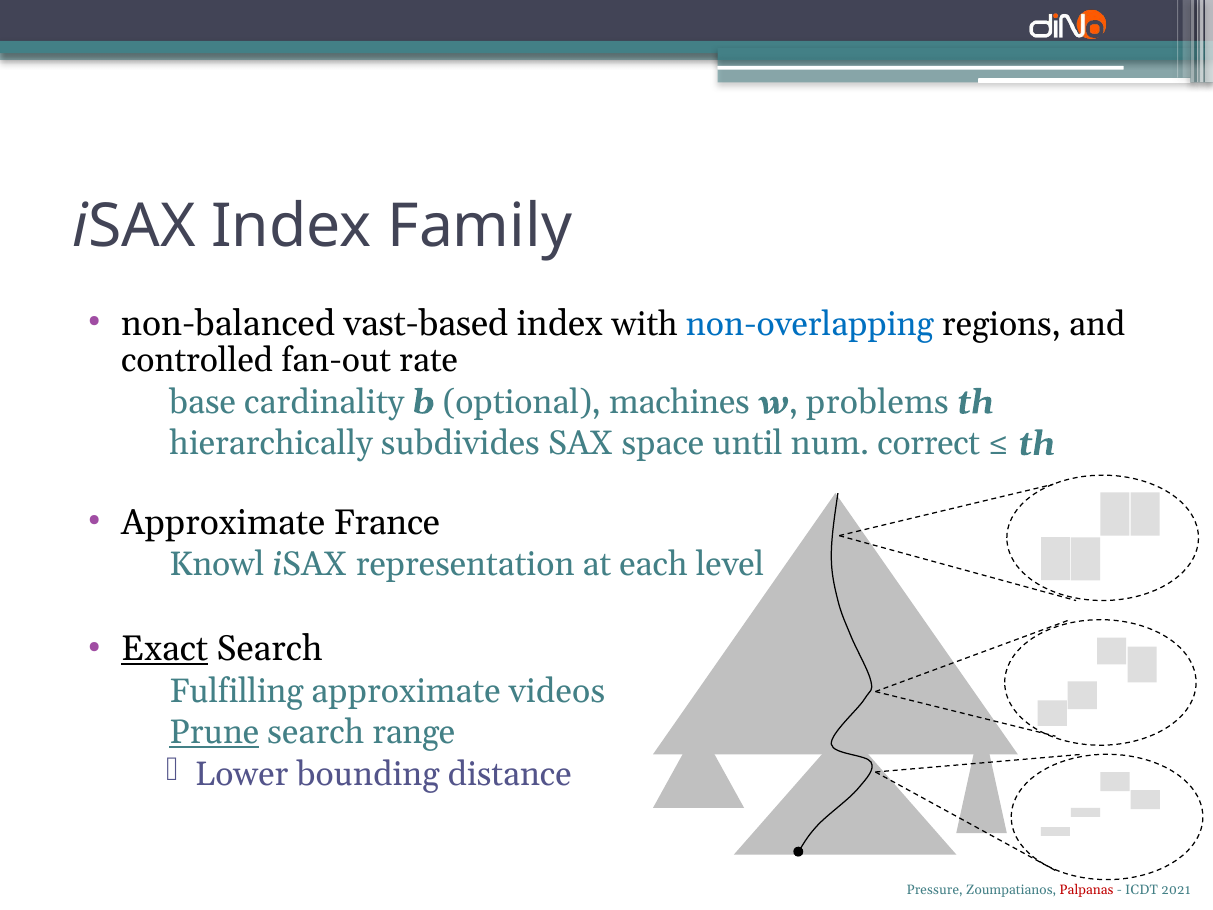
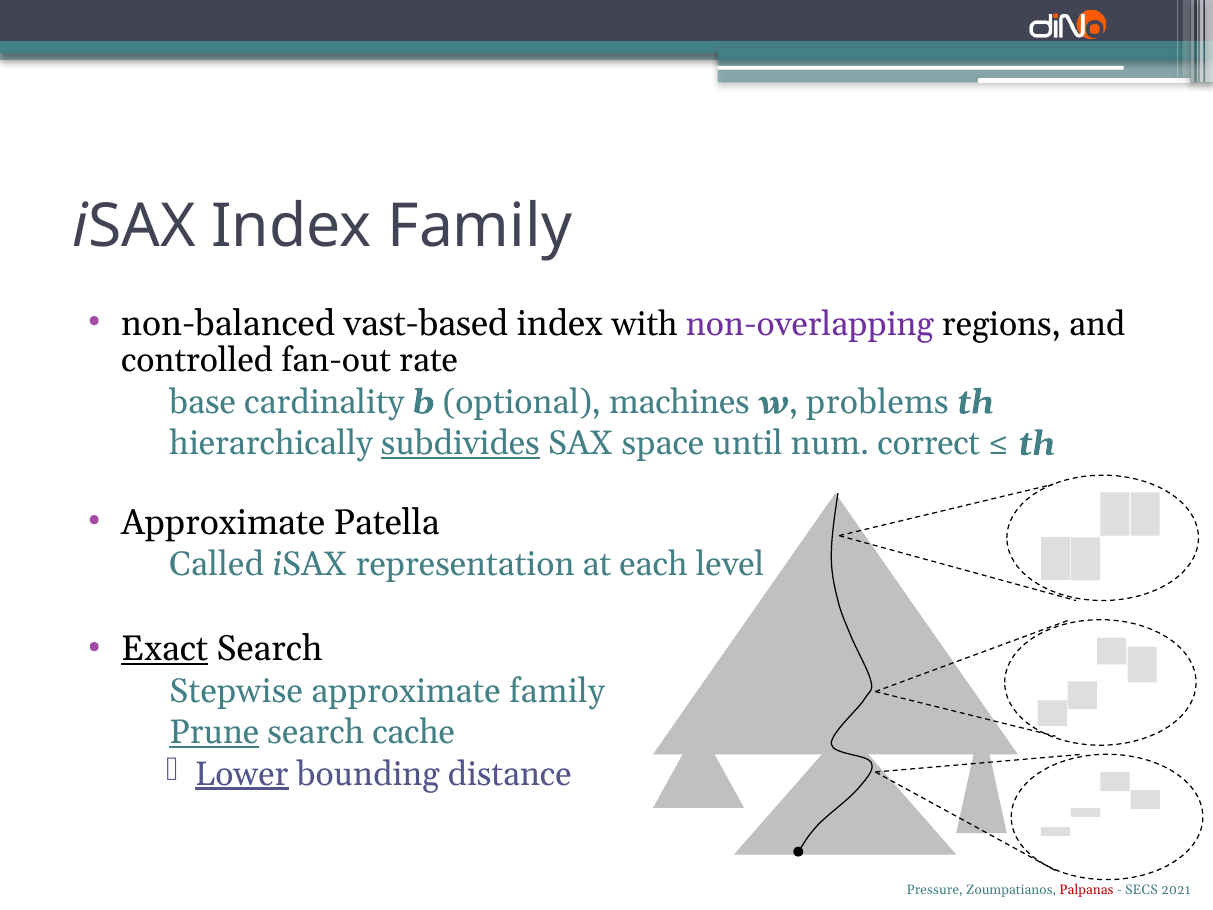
non-overlapping colour: blue -> purple (810, 324)
subdivides underline: none -> present (460, 444)
France: France -> Patella (387, 522)
Knowl: Knowl -> Called (217, 565)
Fulfilling: Fulfilling -> Stepwise (236, 691)
approximate videos: videos -> family (557, 691)
range: range -> cache (414, 732)
Lower underline: none -> present (242, 774)
ICDT: ICDT -> SECS (1142, 889)
